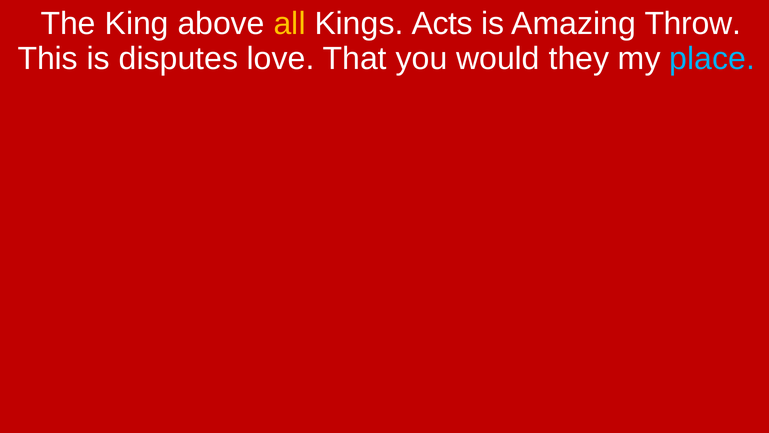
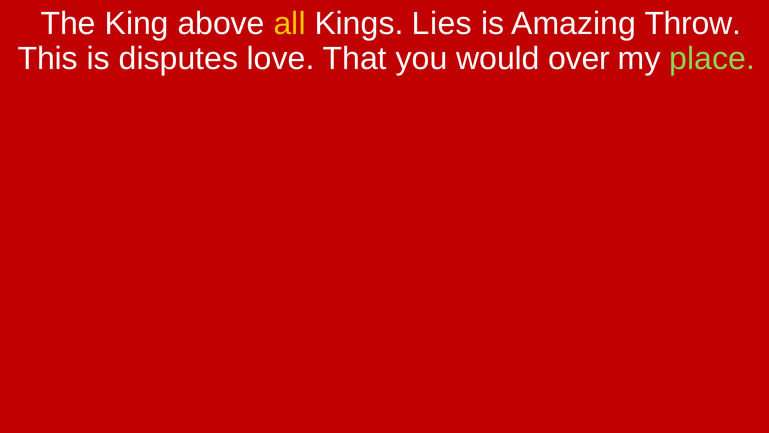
Acts: Acts -> Lies (442, 24)
they: they -> over (579, 58)
place colour: light blue -> light green (712, 58)
